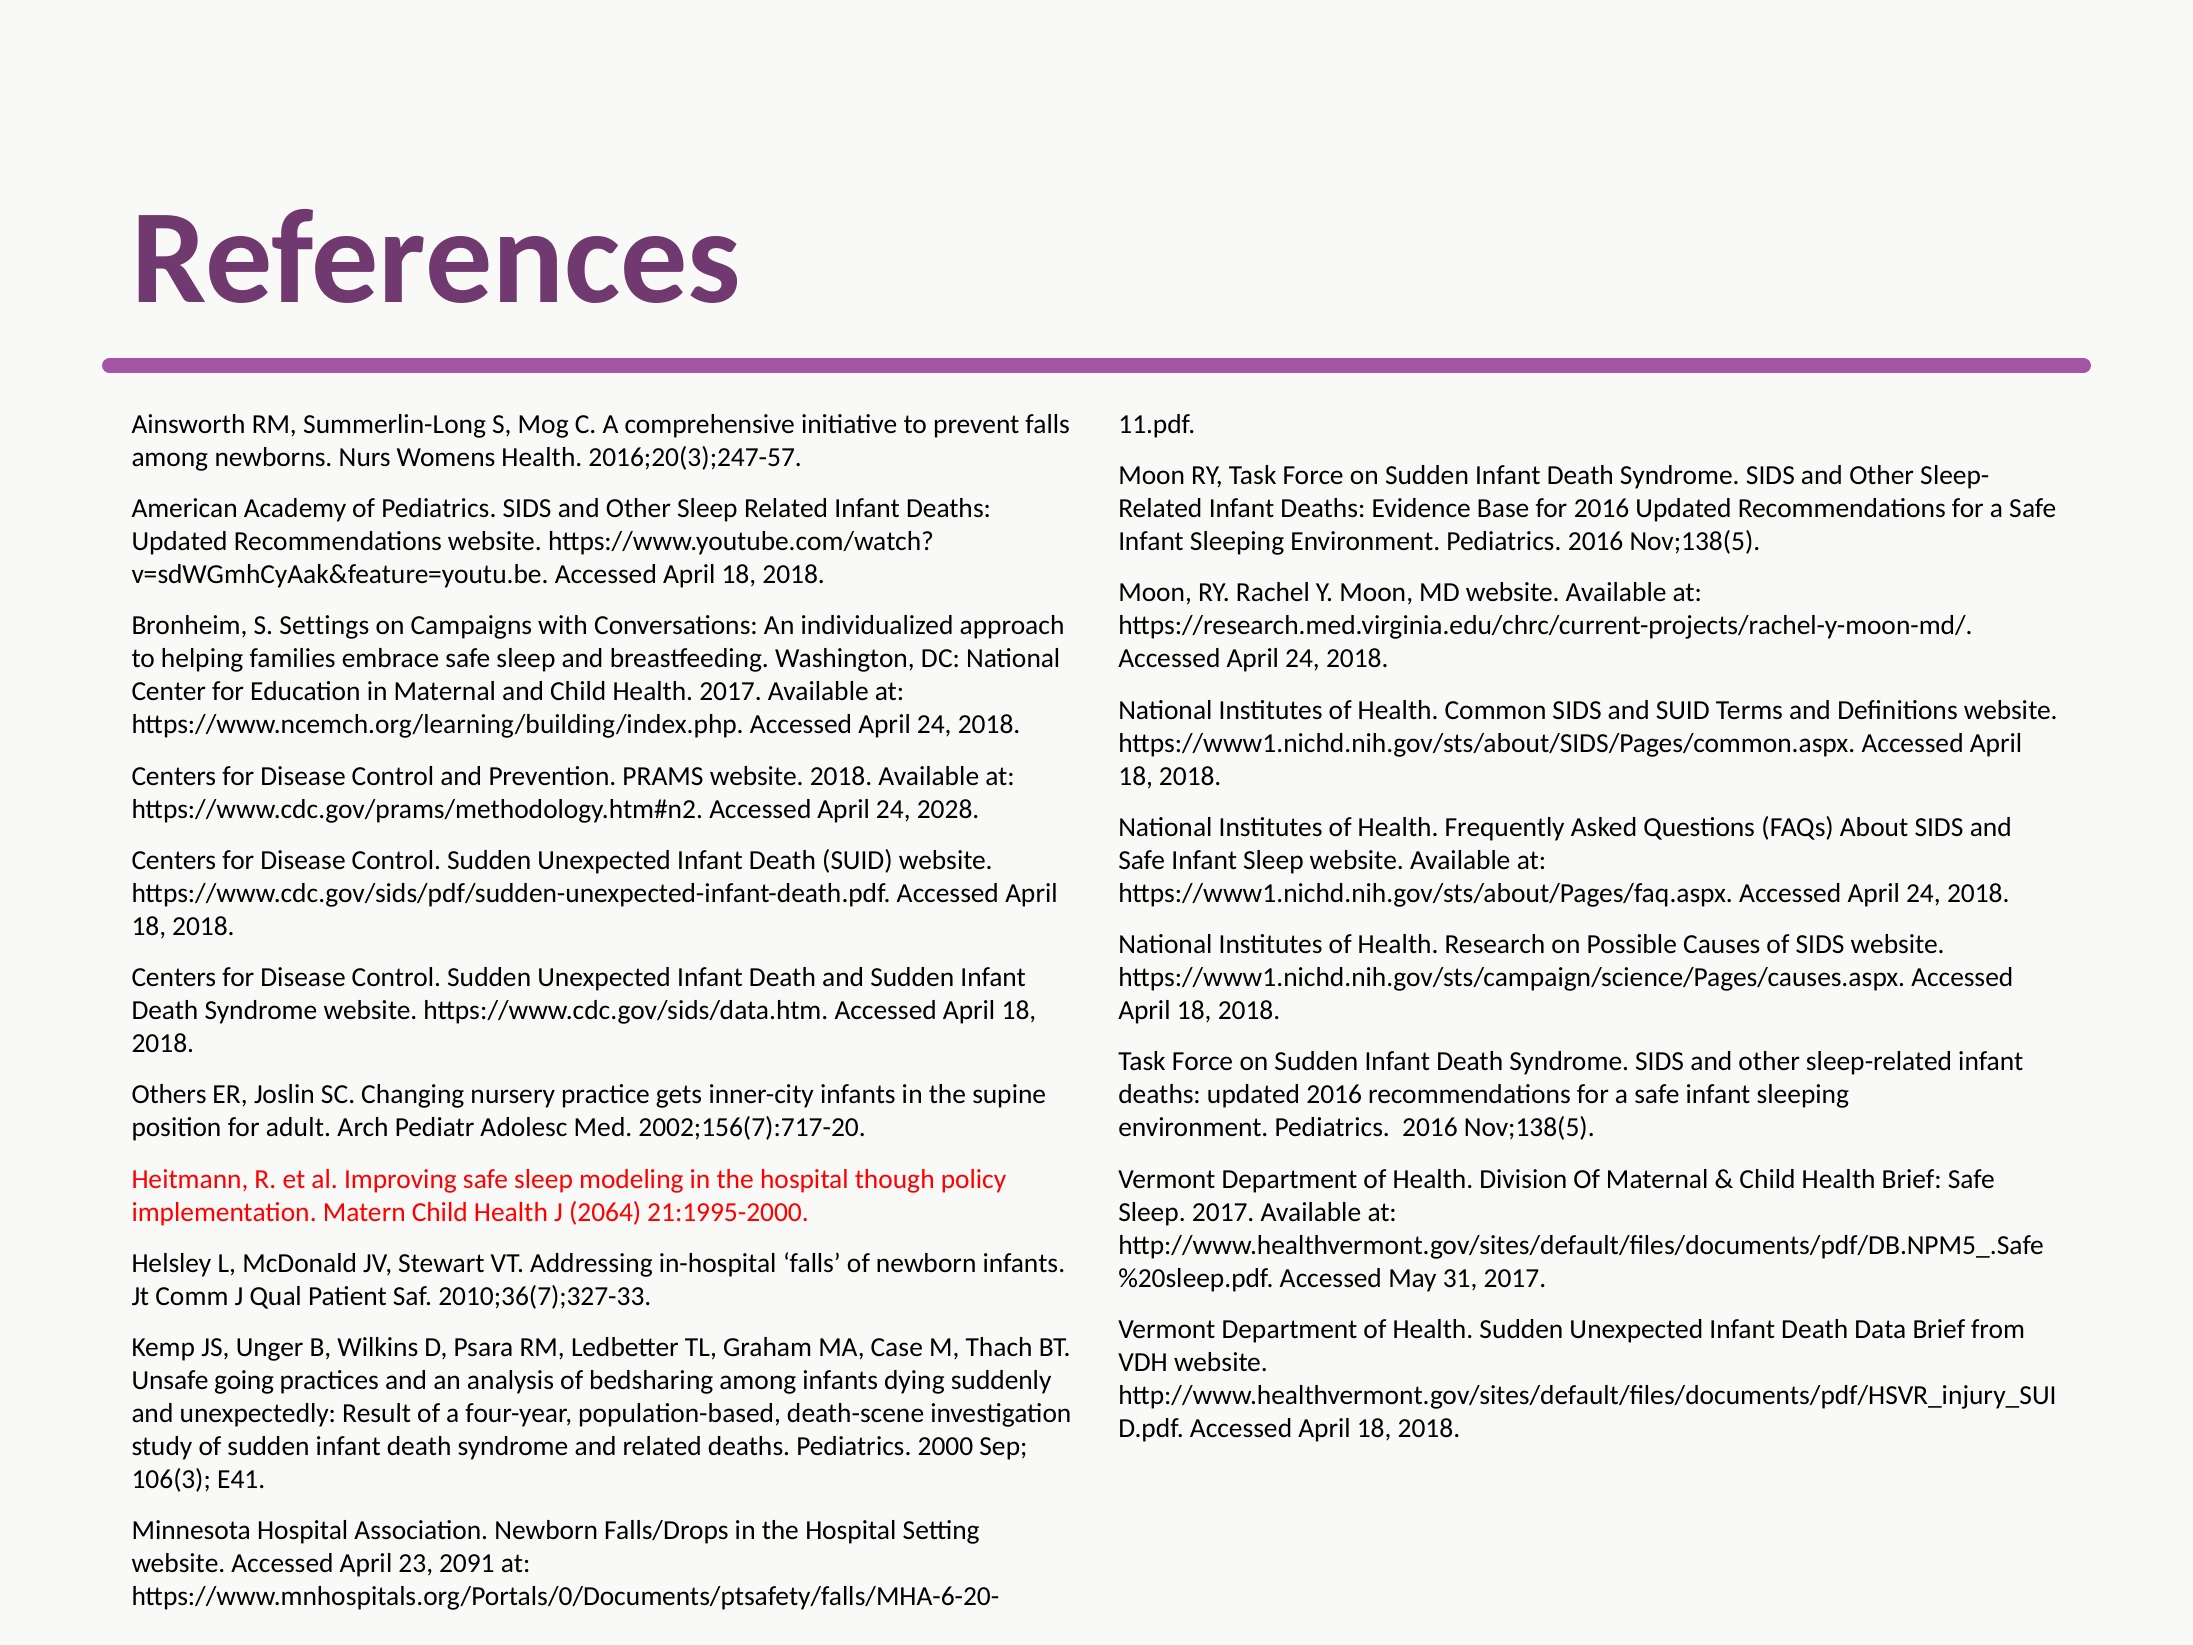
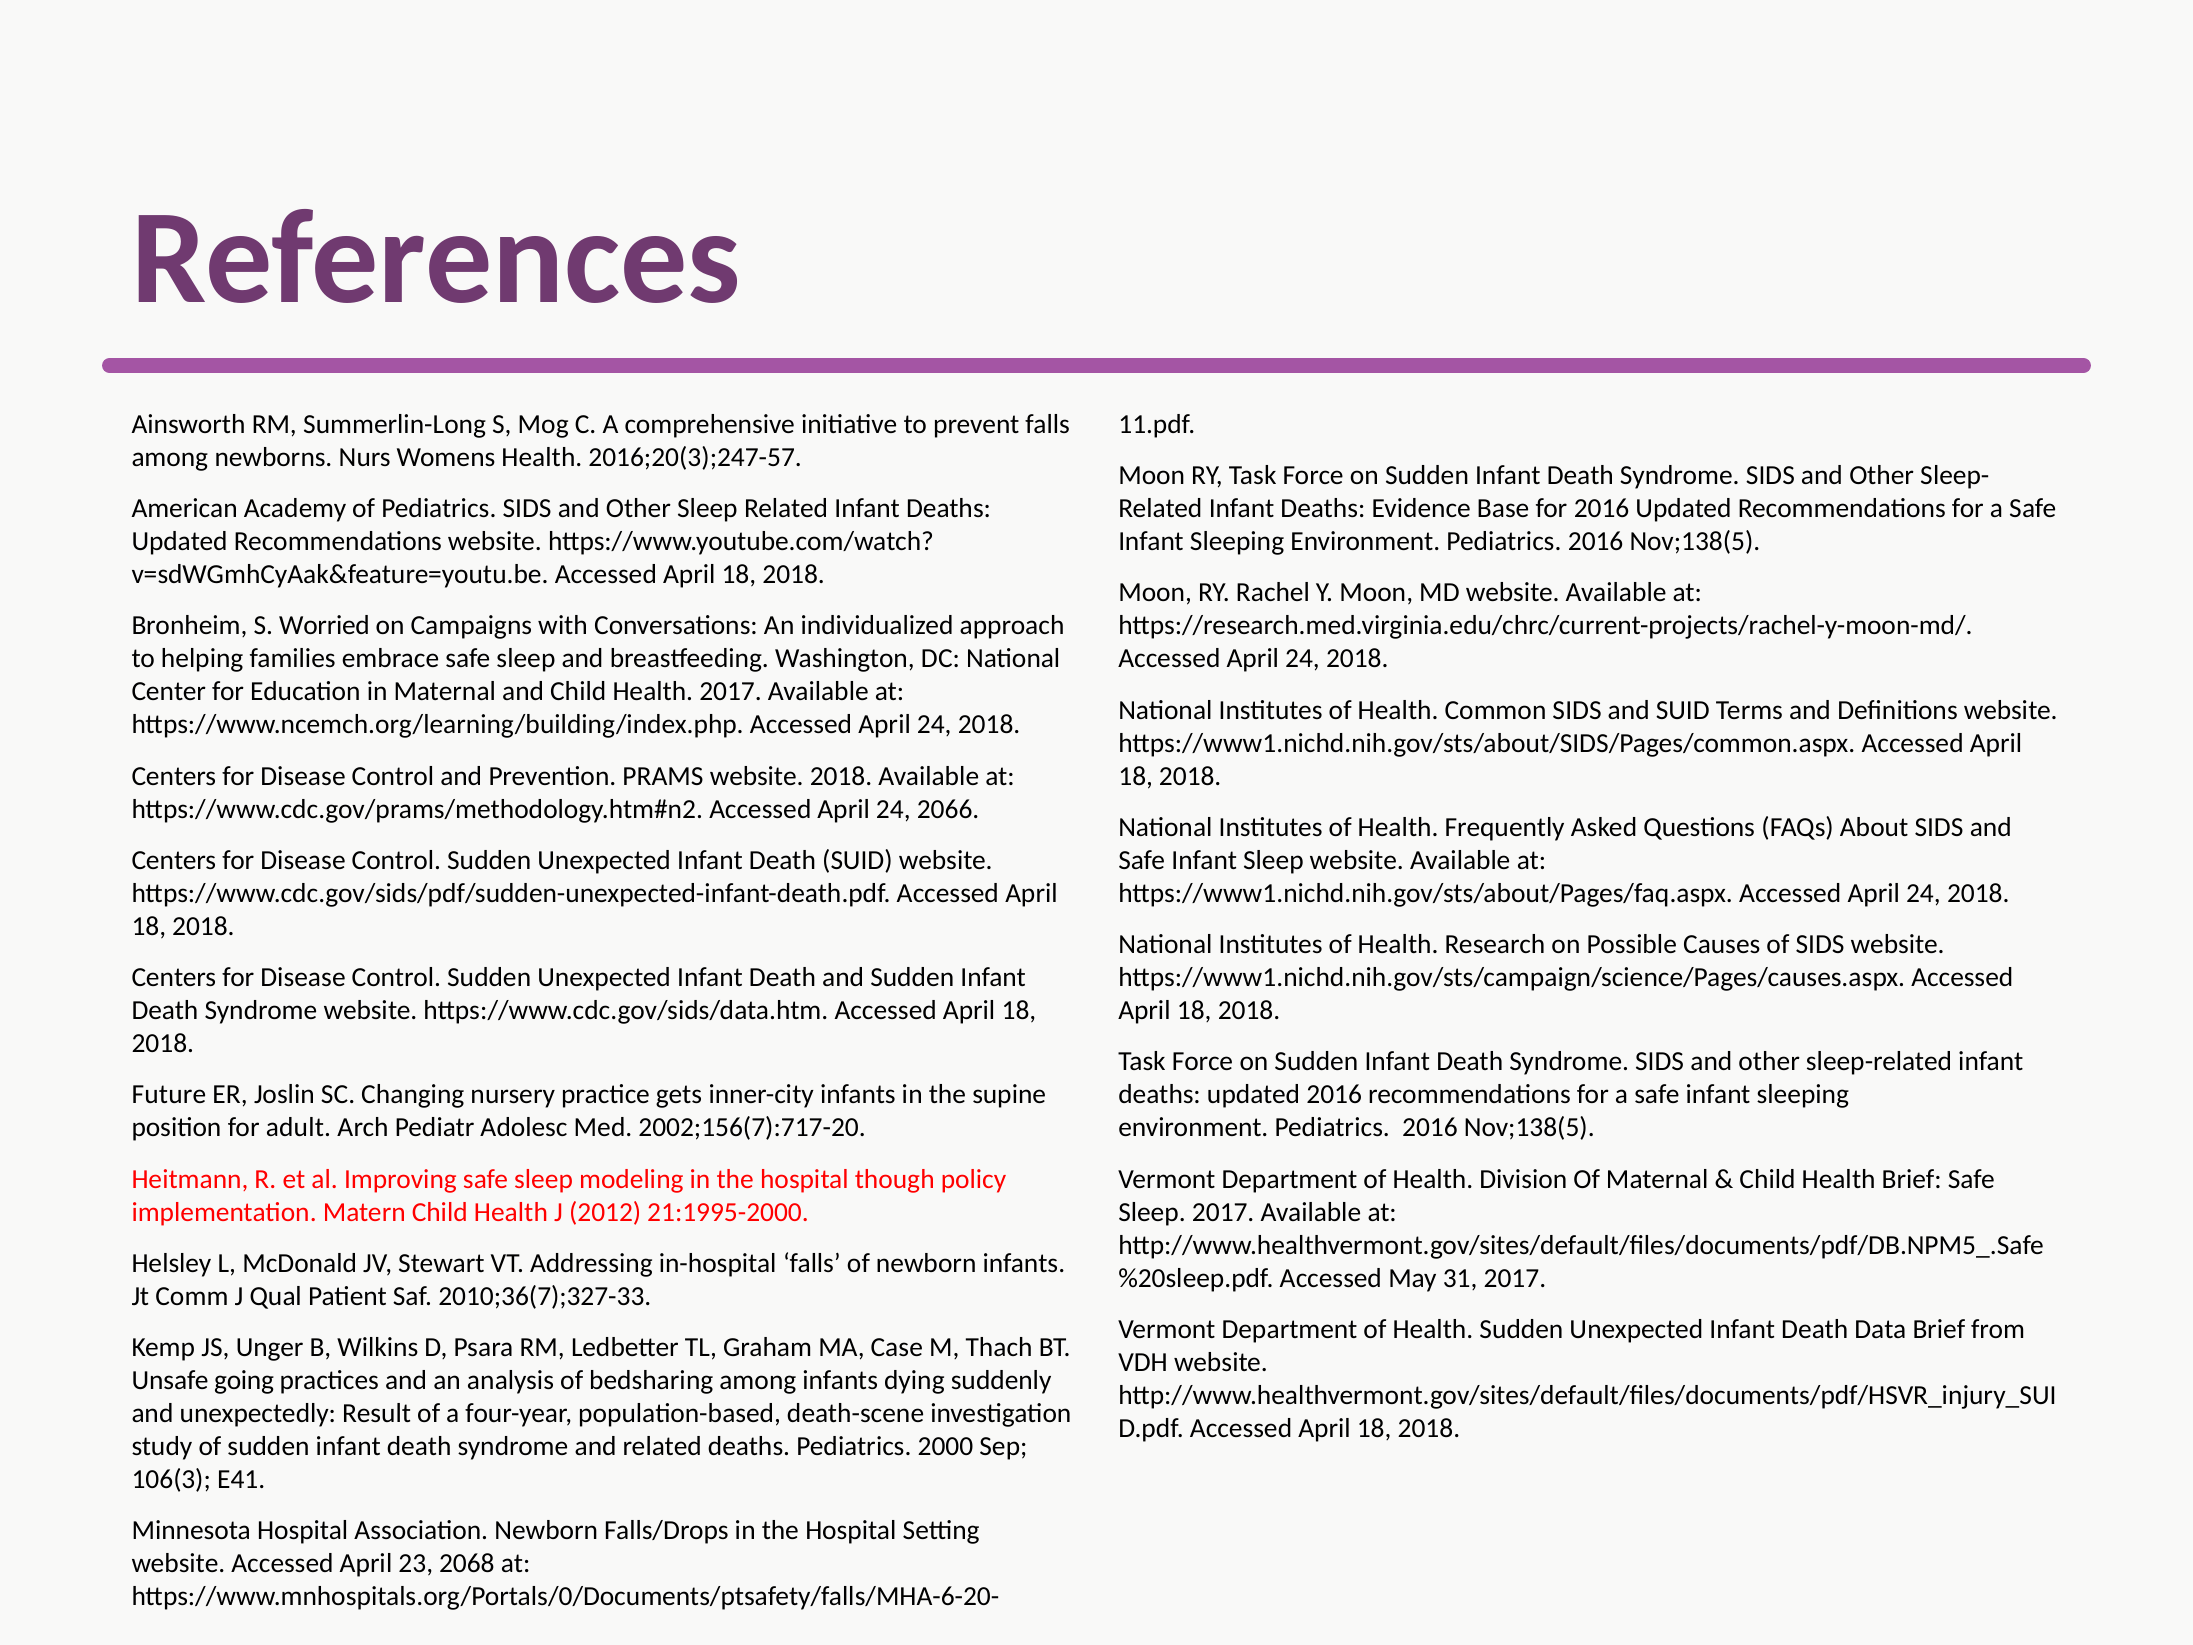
Settings: Settings -> Worried (324, 626)
2028: 2028 -> 2066 (948, 809)
Others: Others -> Future (169, 1095)
2064: 2064 -> 2012 (605, 1212)
2091: 2091 -> 2068 (467, 1564)
